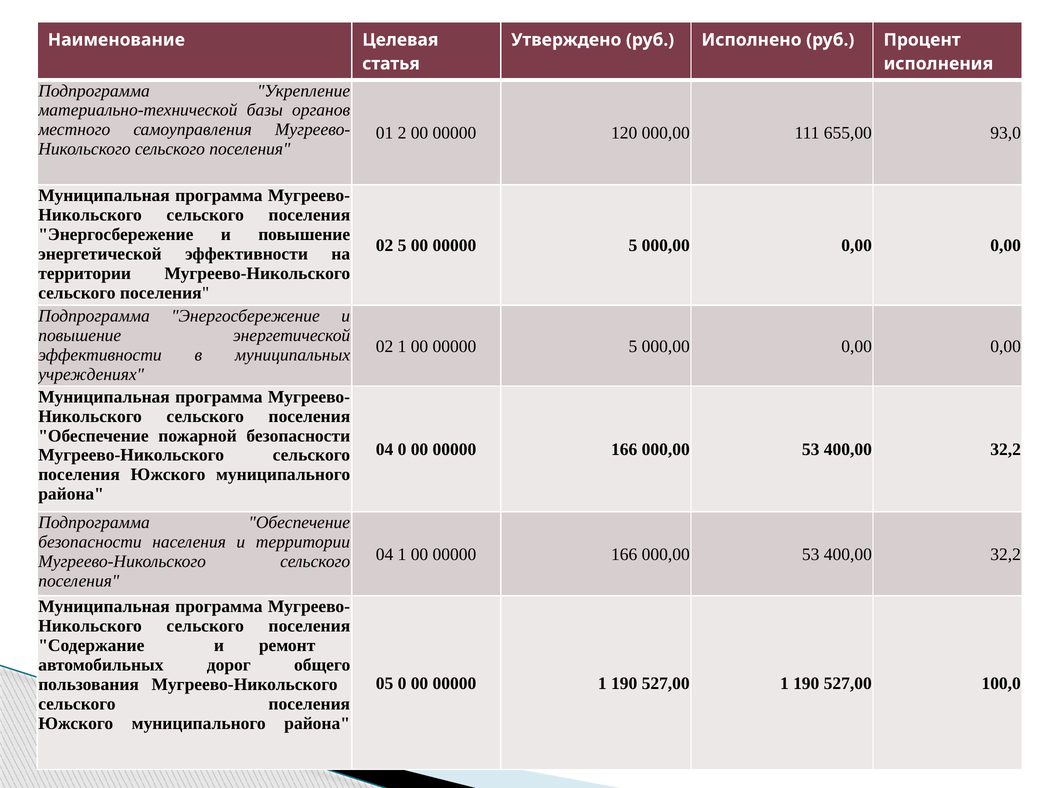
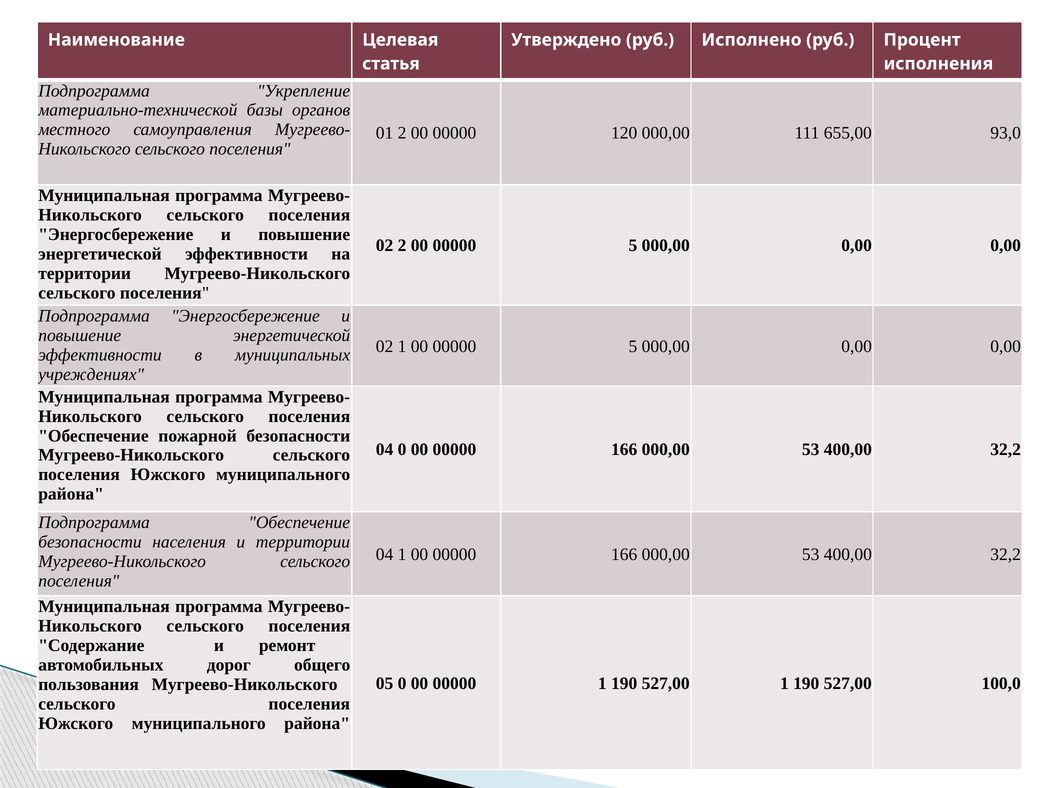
02 5: 5 -> 2 (402, 246)
